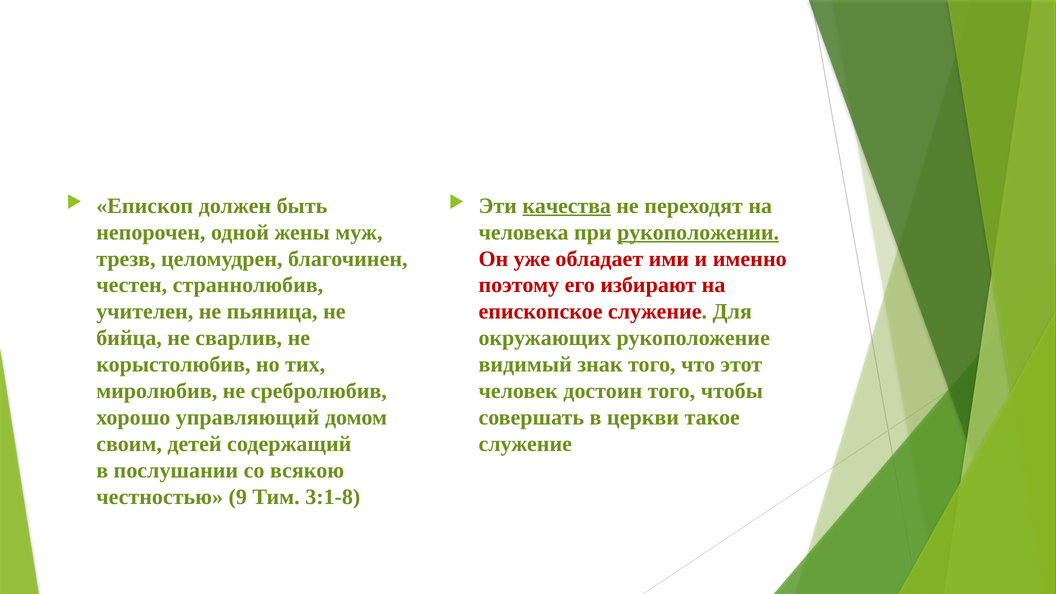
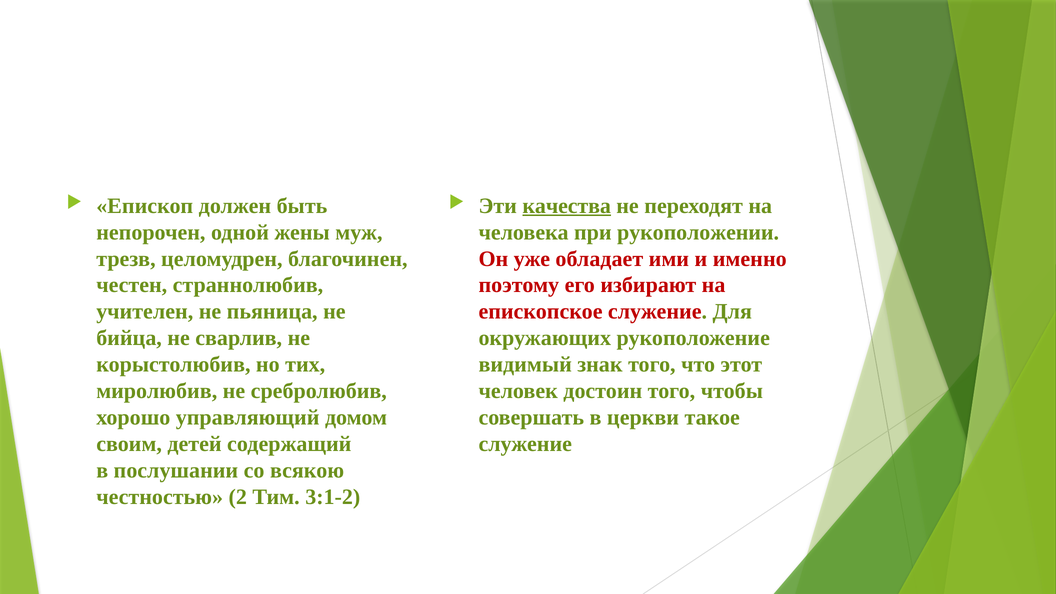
рукоположении underline: present -> none (698, 232)
9: 9 -> 2 (238, 497)
3:1-8: 3:1-8 -> 3:1-2 (333, 497)
